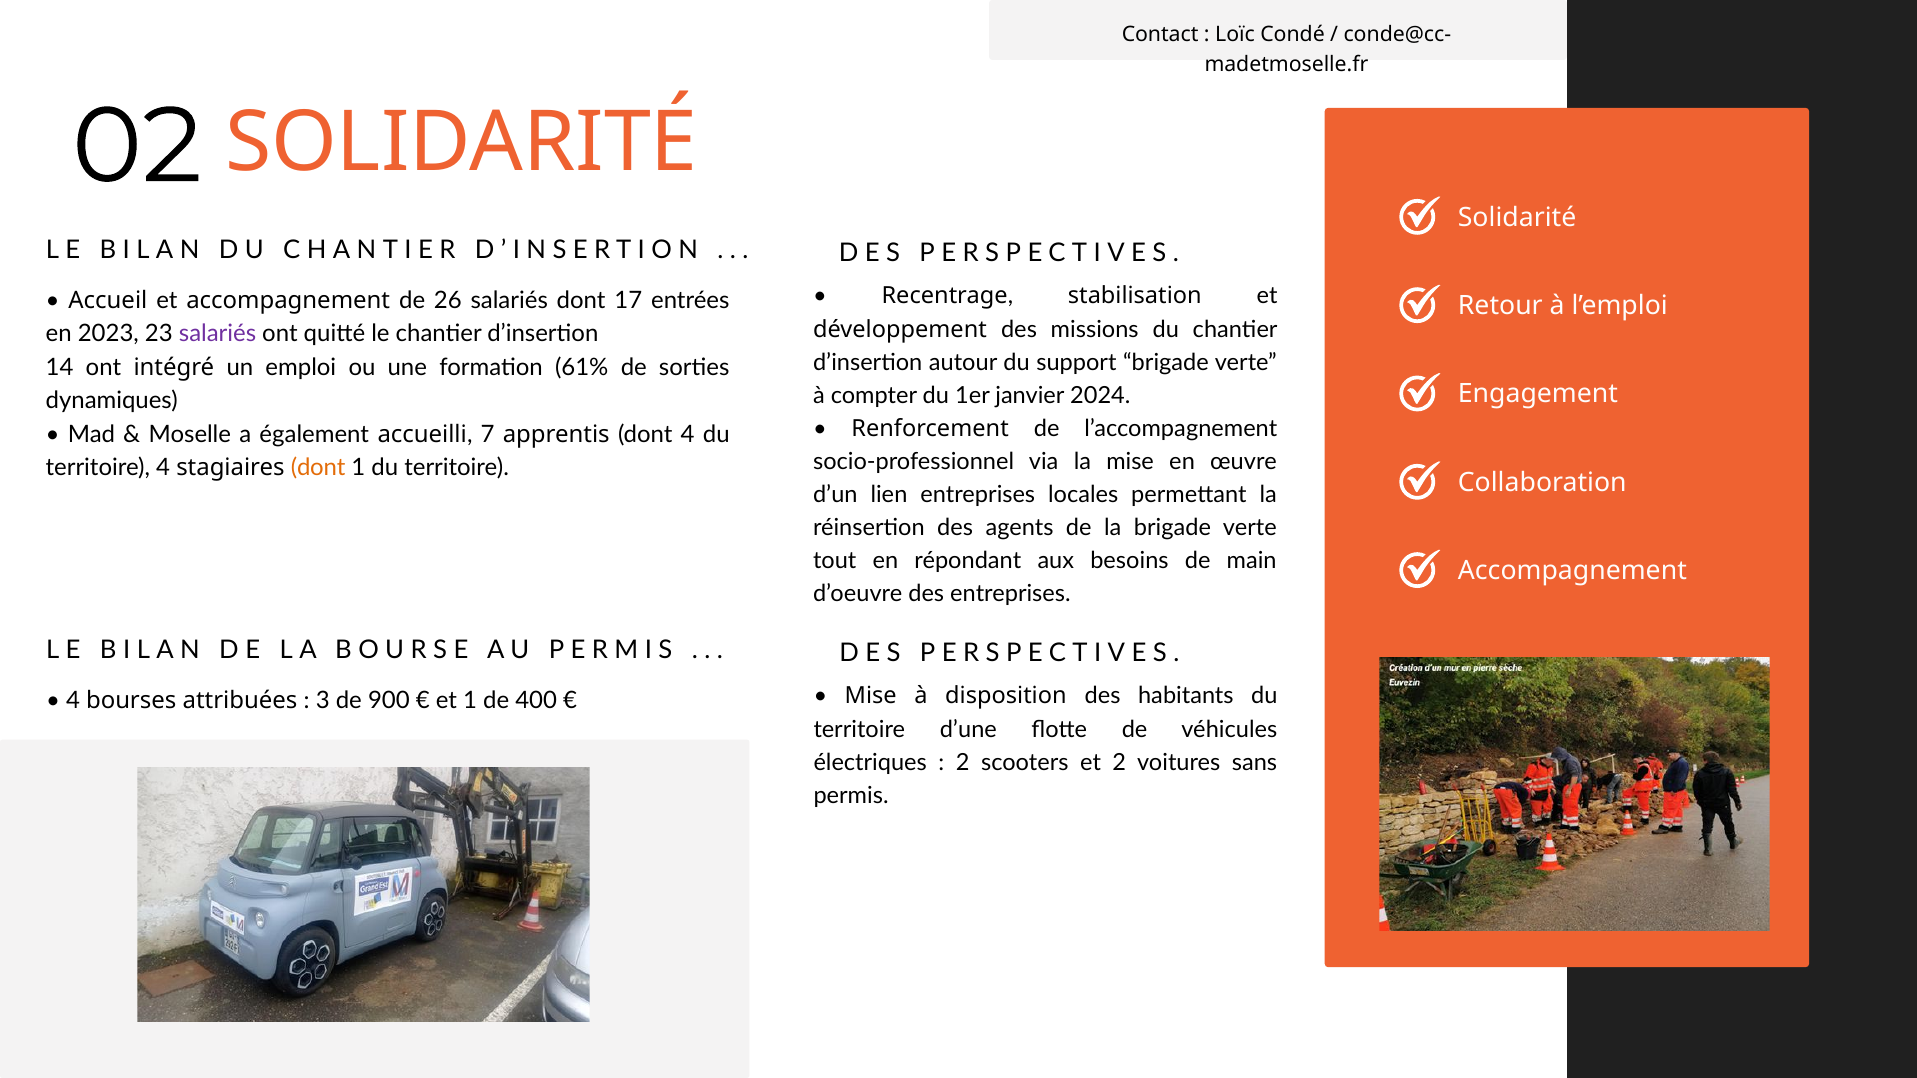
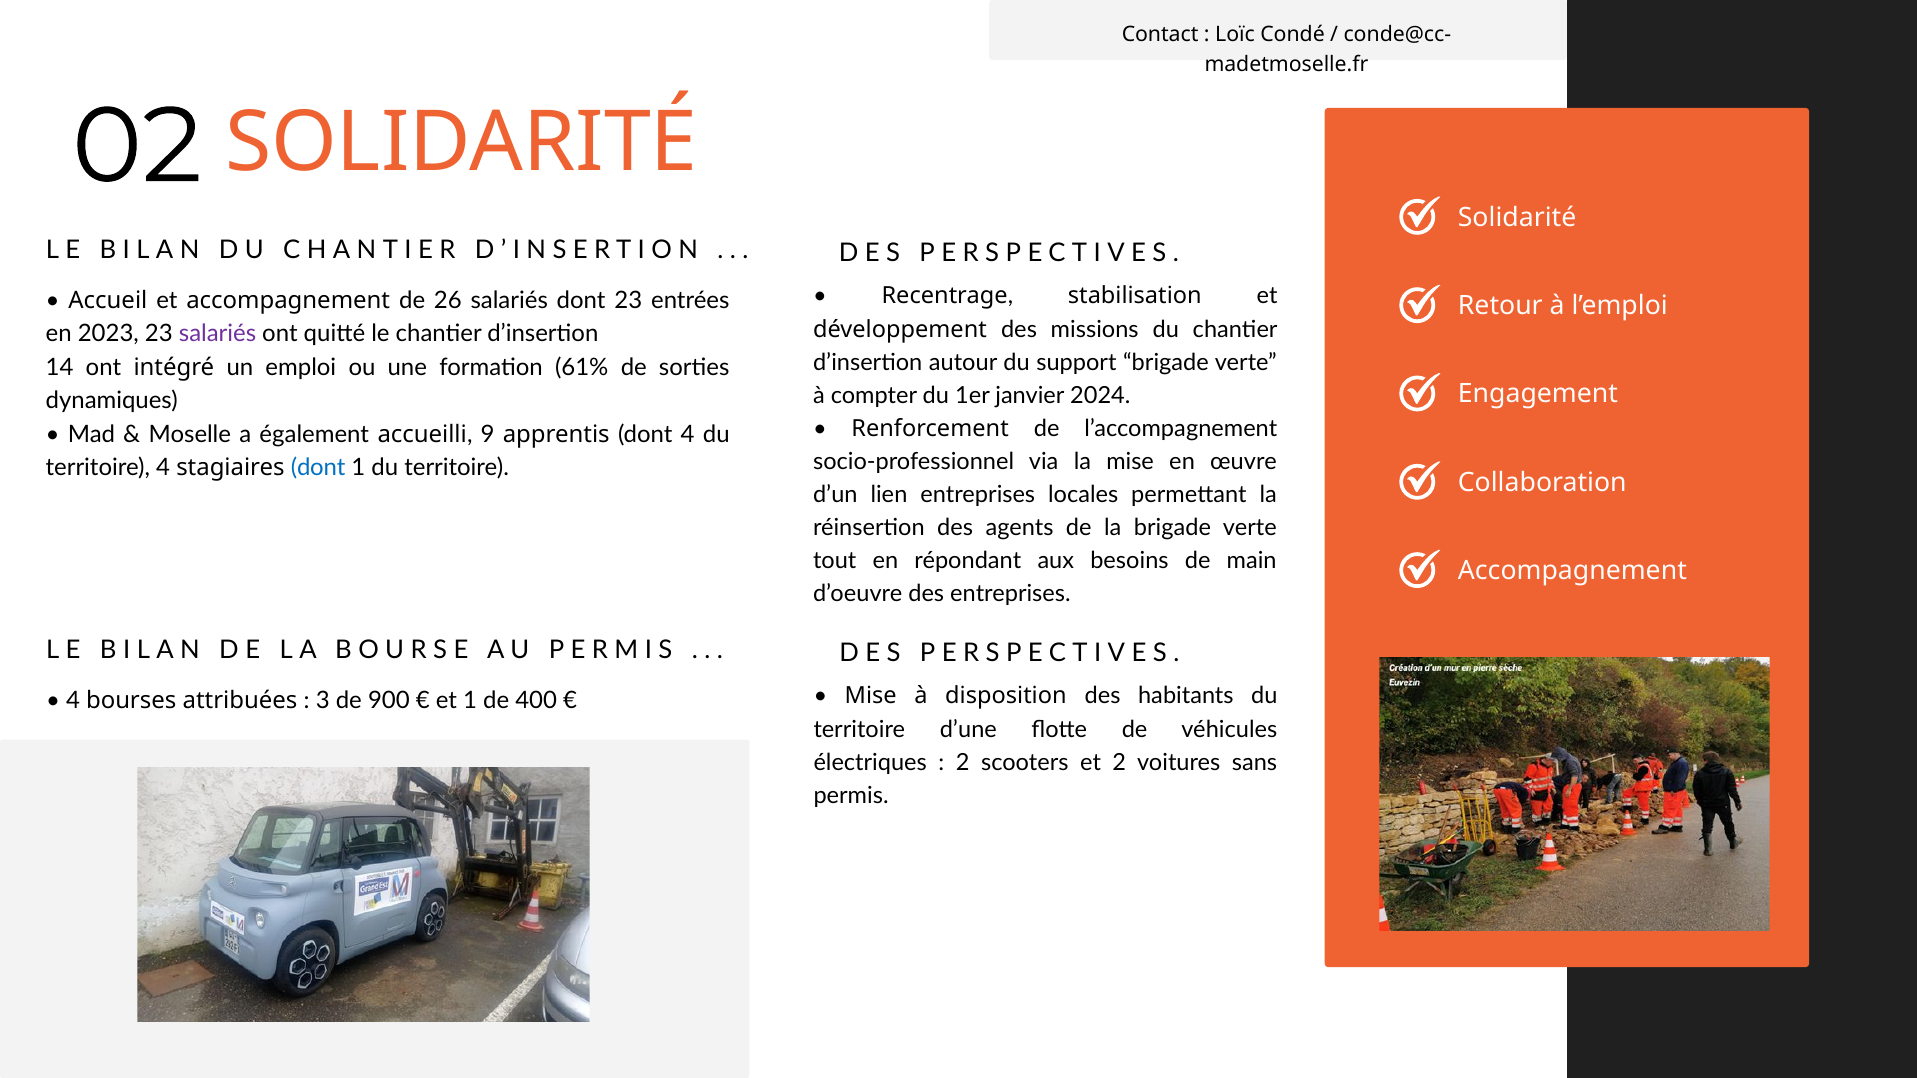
dont 17: 17 -> 23 (628, 300)
7: 7 -> 9 (488, 435)
dont colour: orange -> blue (318, 468)
